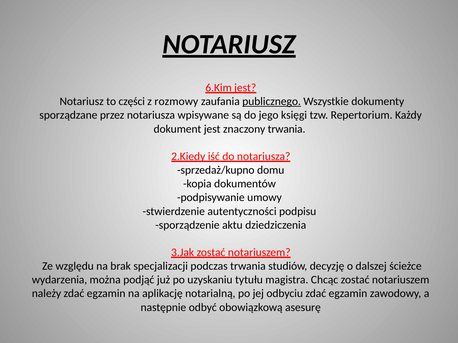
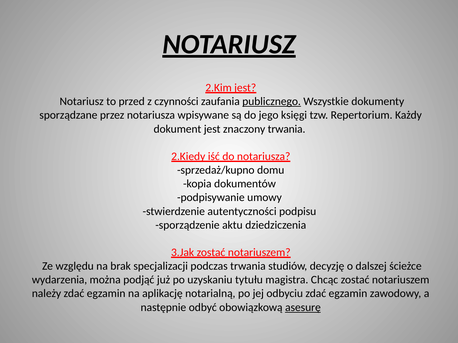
6.Kim: 6.Kim -> 2.Kim (219, 88)
części: części -> przed (132, 102)
rozmowy: rozmowy -> czynności (176, 102)
asesurę underline: none -> present (303, 308)
